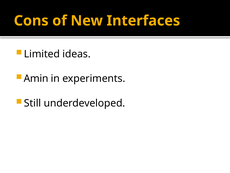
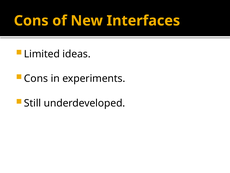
Amin: Amin -> Cons (36, 78)
